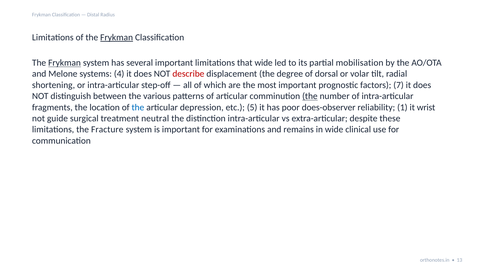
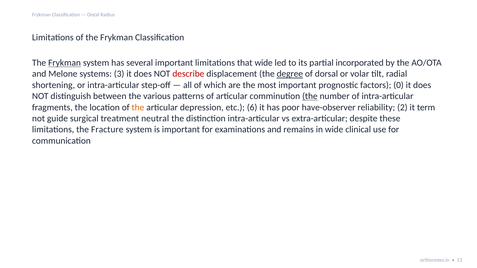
Frykman underline: present -> none (117, 37)
mobilisation: mobilisation -> incorporated (360, 63)
4: 4 -> 3 (119, 74)
degree underline: none -> present (290, 74)
7: 7 -> 0 (399, 85)
the colour: blue -> orange (138, 107)
5: 5 -> 6 (252, 107)
does-observer: does-observer -> have-observer (329, 107)
1: 1 -> 2 (402, 107)
wrist: wrist -> term (426, 107)
